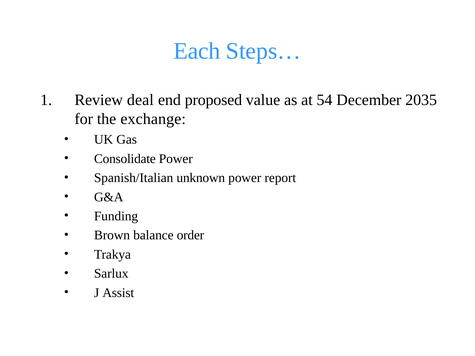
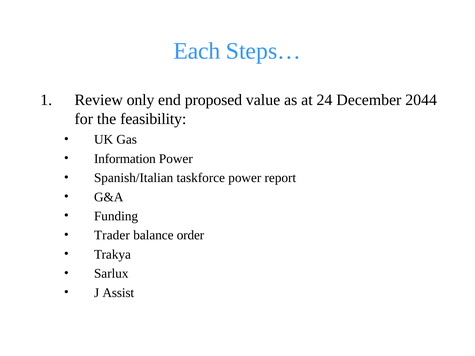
deal: deal -> only (141, 100)
54: 54 -> 24 (324, 100)
2035: 2035 -> 2044 (421, 100)
exchange: exchange -> feasibility (153, 119)
Consolidate: Consolidate -> Information (125, 159)
unknown: unknown -> taskforce (201, 178)
Brown: Brown -> Trader (112, 235)
